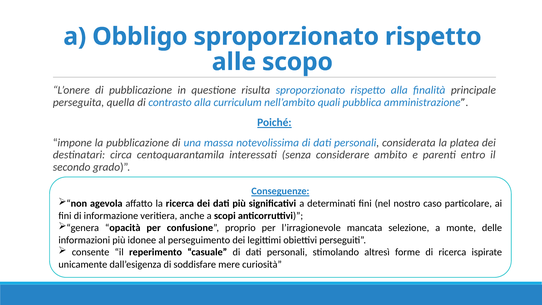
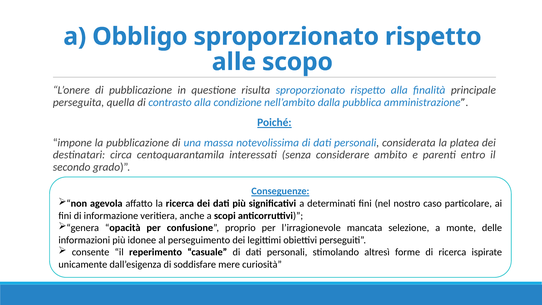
curriculum: curriculum -> condizione (238, 102)
quali: quali -> dalla (329, 102)
